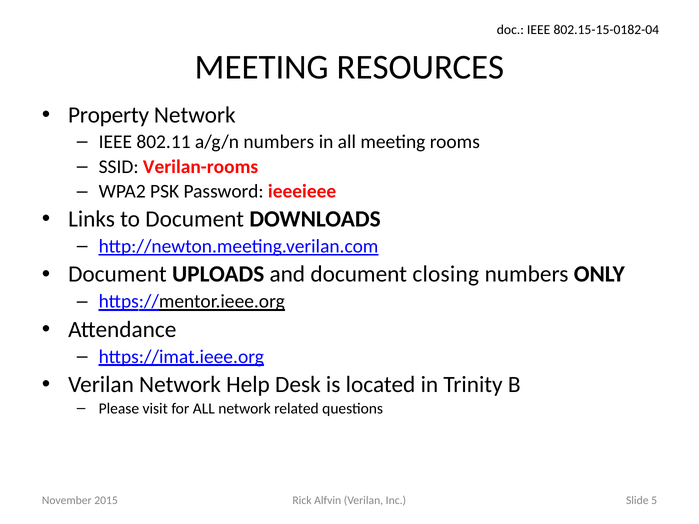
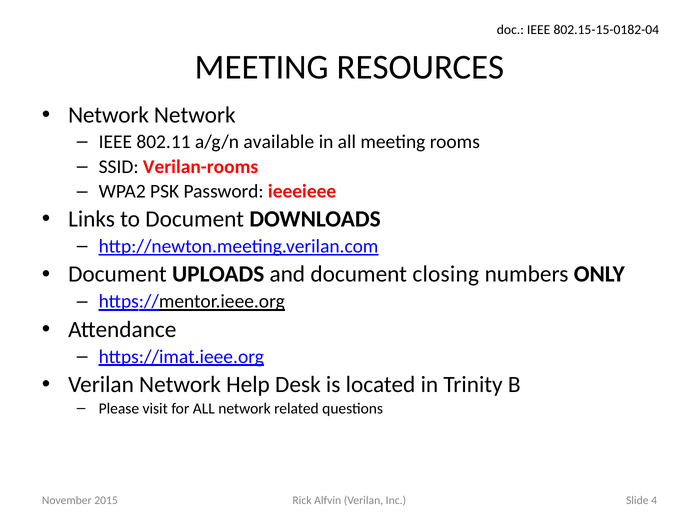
Property: Property -> Network (109, 115)
a/g/n numbers: numbers -> available (279, 142)
5: 5 -> 4 (654, 501)
